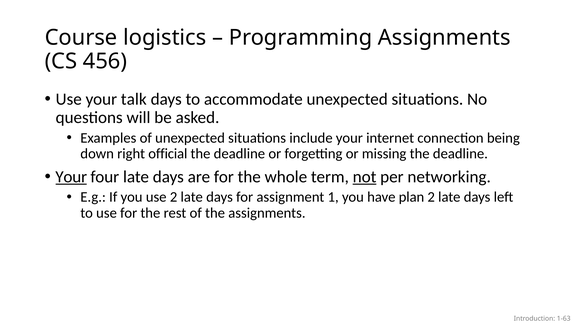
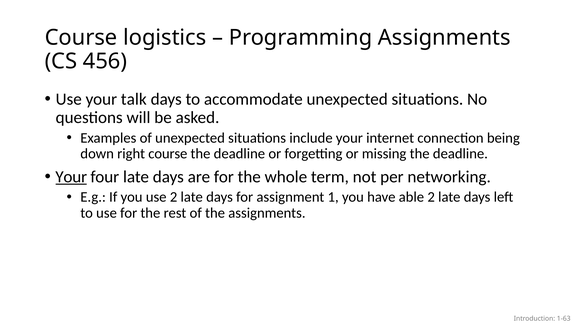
right official: official -> course (168, 153)
not underline: present -> none (365, 177)
plan: plan -> able (411, 197)
